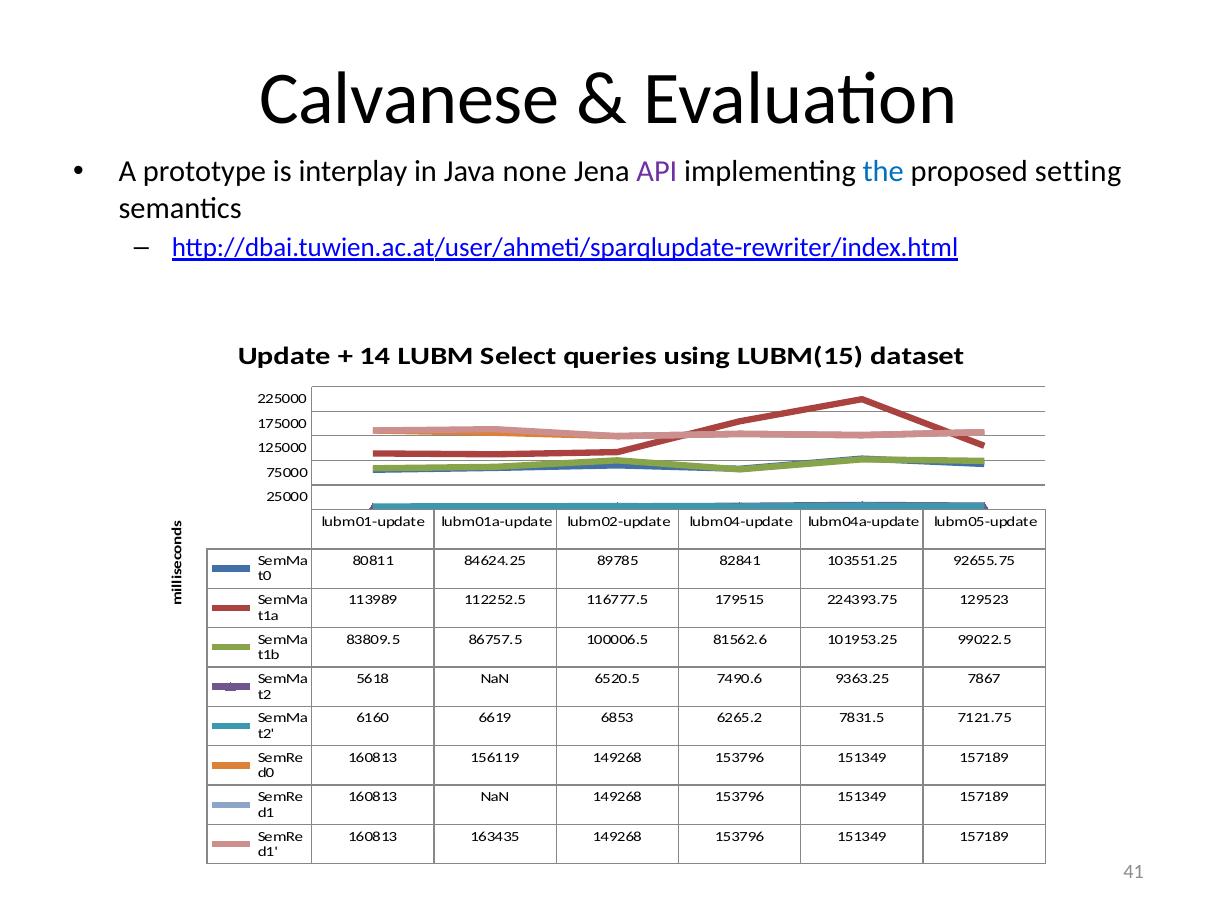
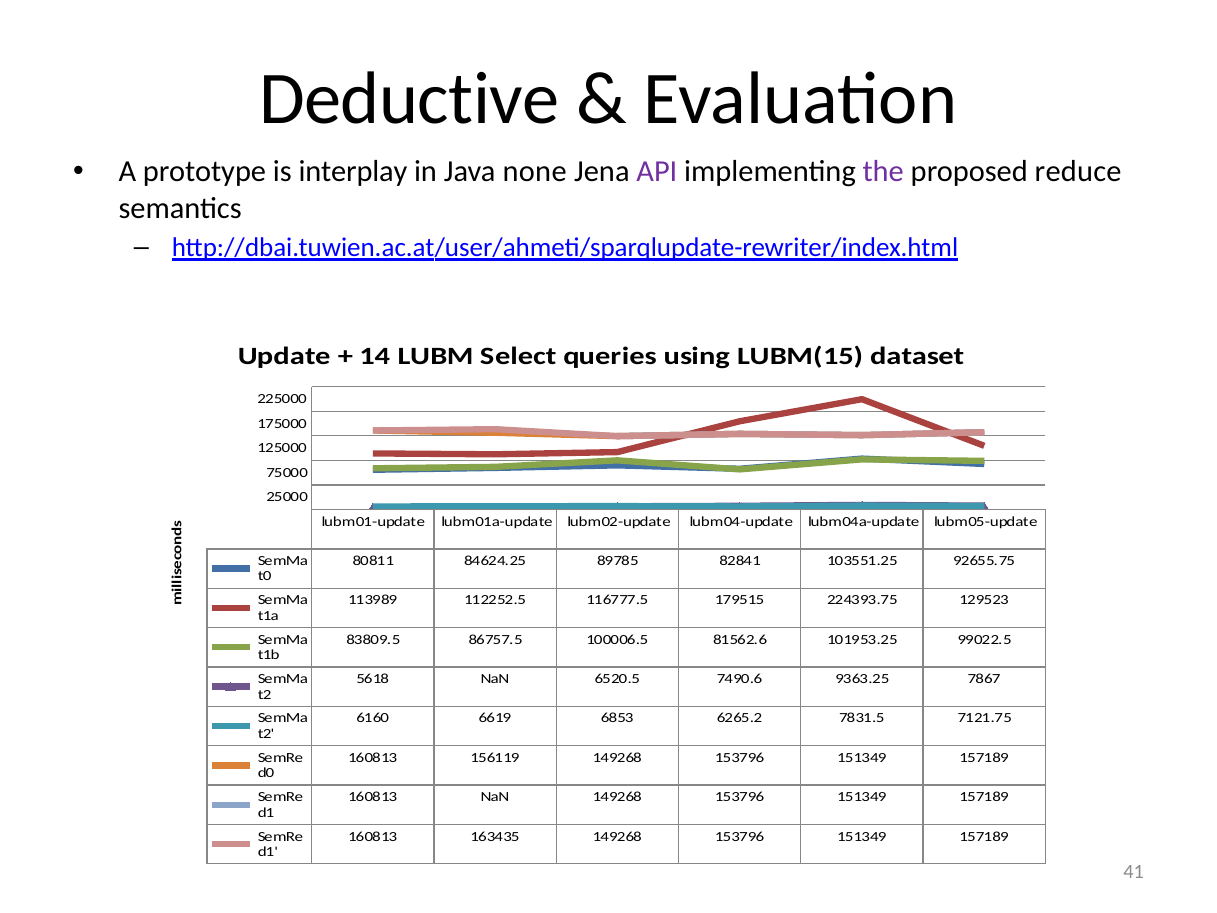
Calvanese: Calvanese -> Deductive (409, 99)
the colour: blue -> purple (883, 172)
setting: setting -> reduce (1078, 172)
